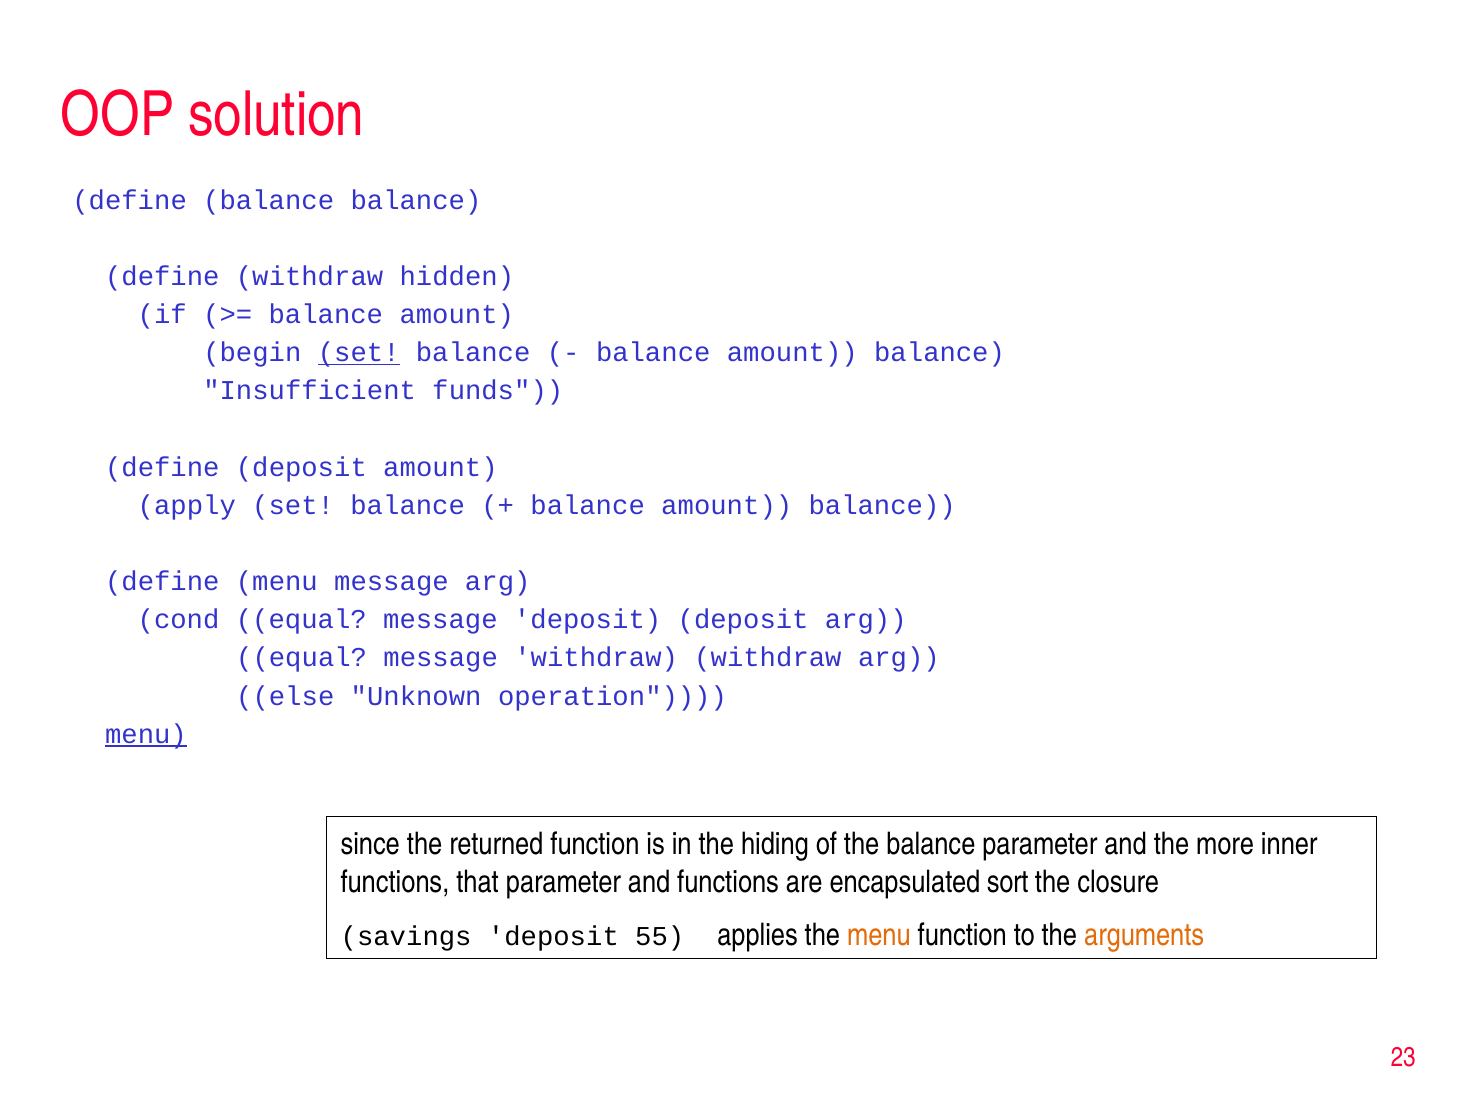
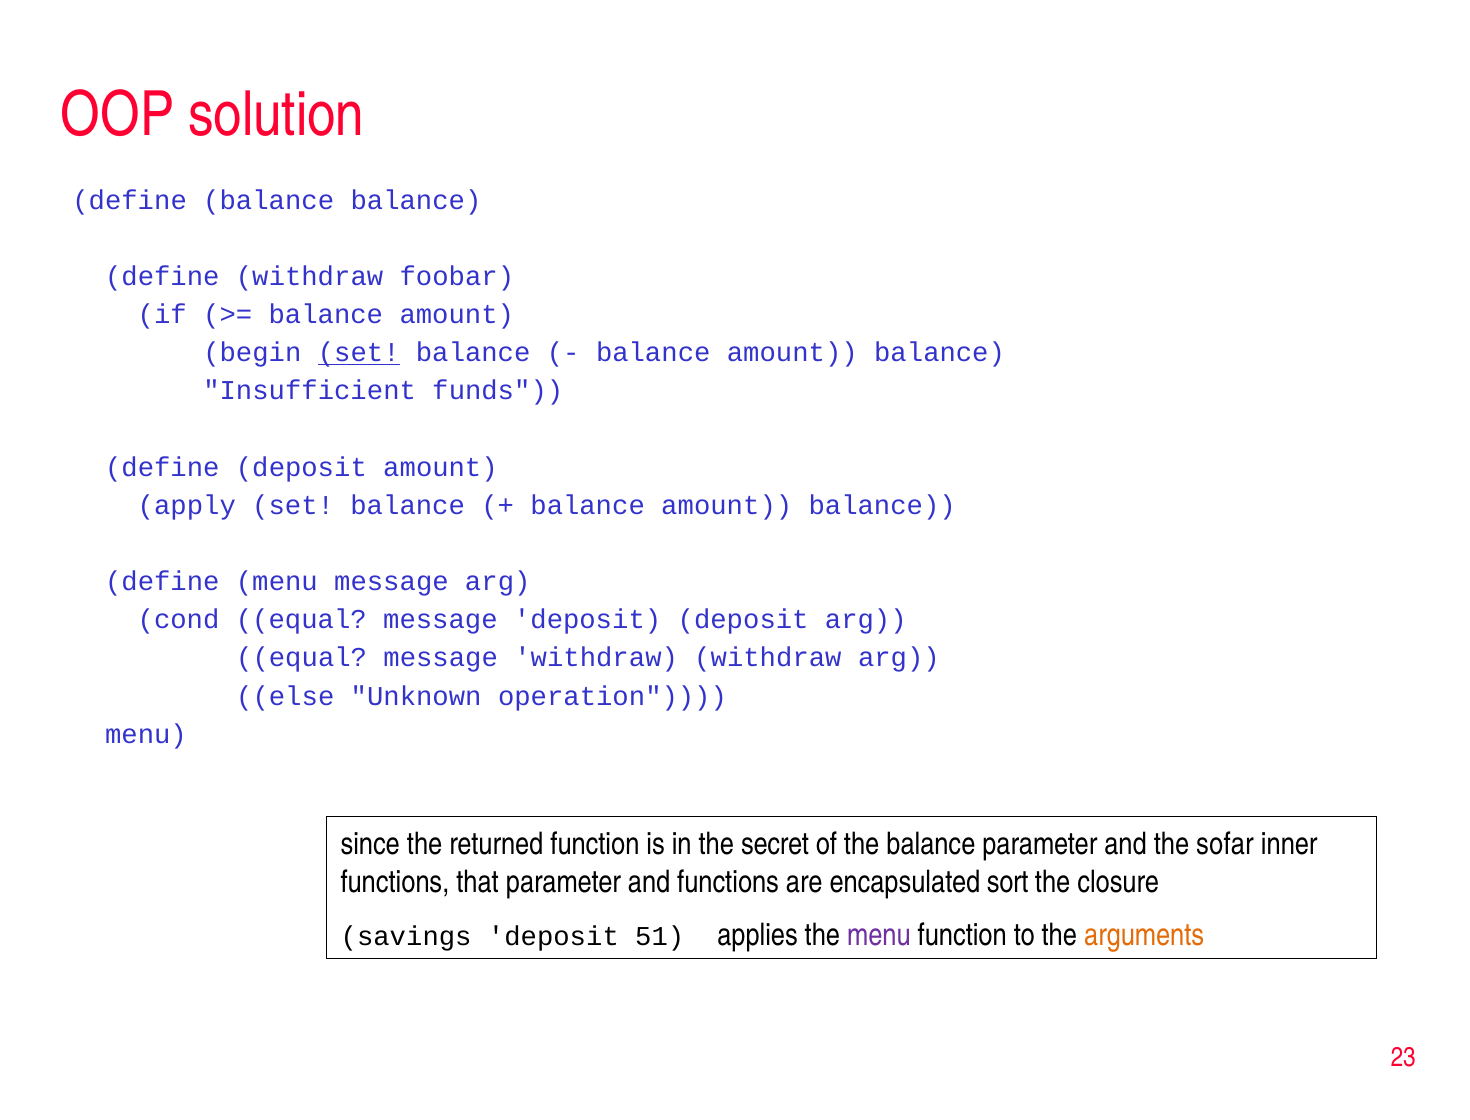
hidden: hidden -> foobar (457, 277)
menu underline: present -> none (146, 734)
hiding: hiding -> secret (775, 845)
more: more -> sofar (1225, 845)
55: 55 -> 51 (660, 936)
menu colour: orange -> purple (879, 935)
